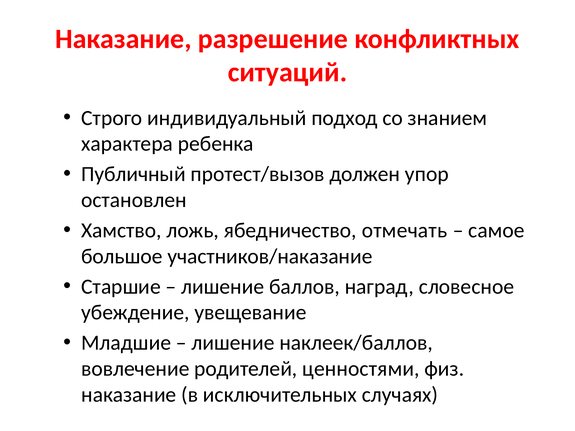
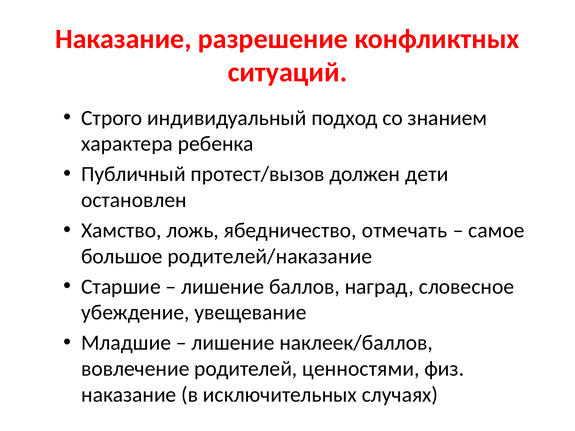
упор: упор -> дети (427, 174)
участников/наказание: участников/наказание -> родителей/наказание (270, 256)
